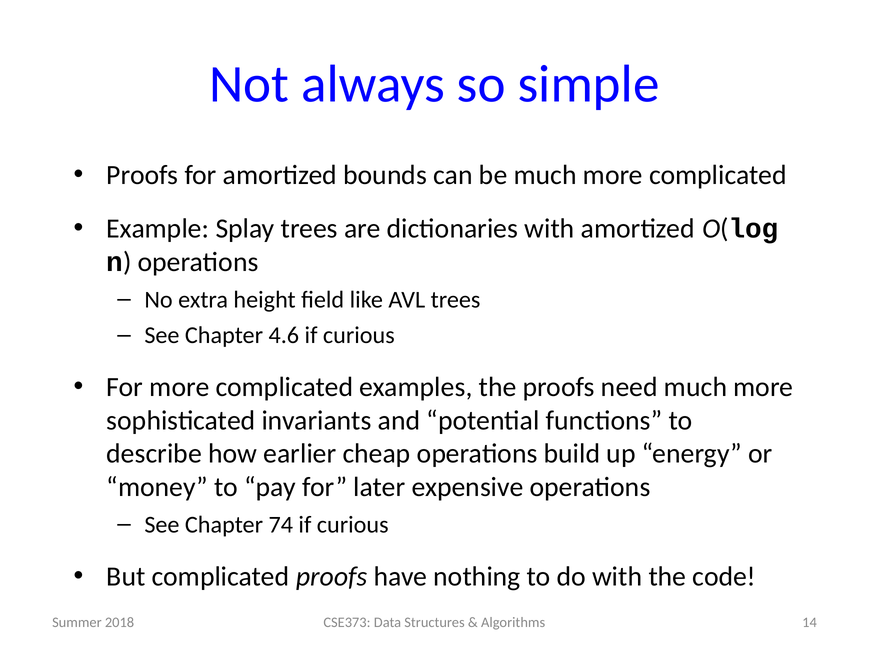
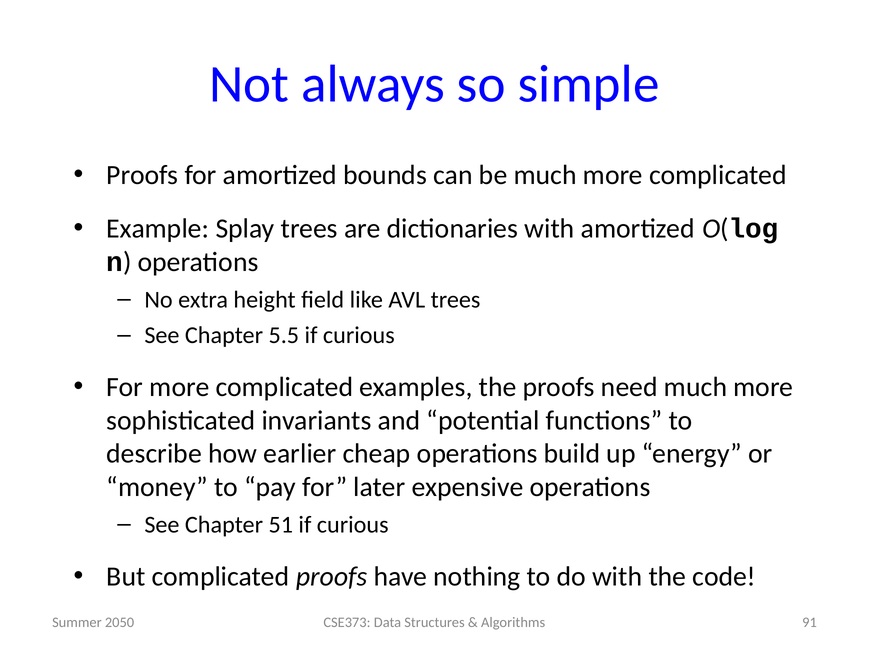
4.6: 4.6 -> 5.5 (284, 335)
74: 74 -> 51 (281, 524)
14: 14 -> 91 (810, 622)
2018: 2018 -> 2050 (120, 622)
